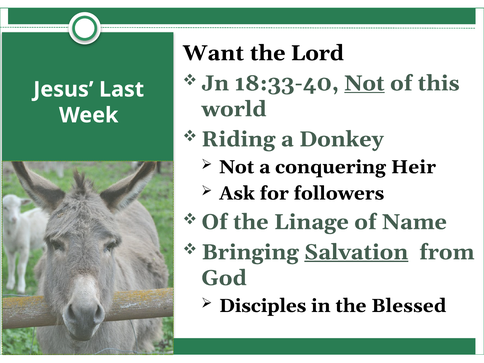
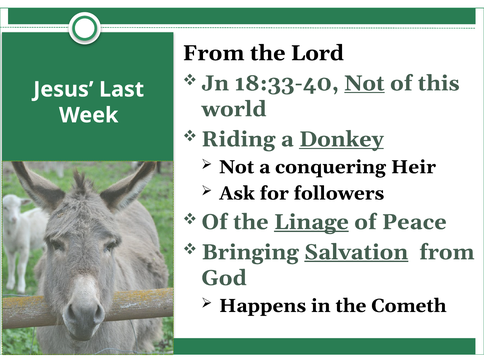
Want: Want -> From (214, 53)
Donkey underline: none -> present (341, 139)
Linage underline: none -> present (311, 222)
Name: Name -> Peace (414, 222)
Disciples: Disciples -> Happens (263, 306)
Blessed: Blessed -> Cometh (409, 306)
